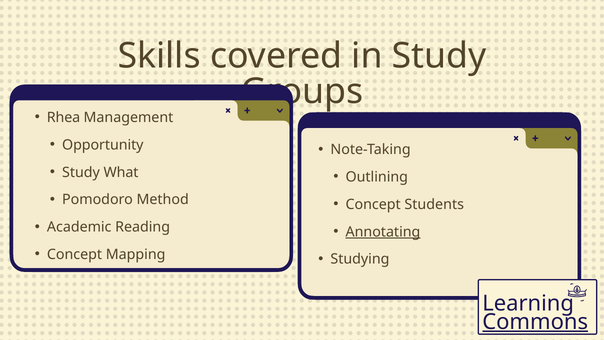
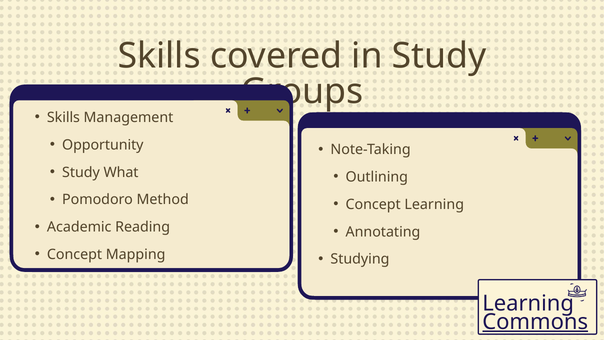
Rhea: Rhea -> Skills (63, 117)
Concept Students: Students -> Learning (434, 204)
Annotating underline: present -> none (383, 232)
